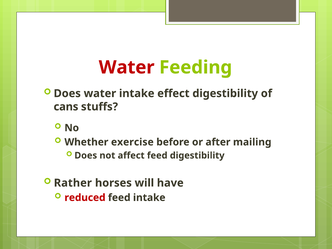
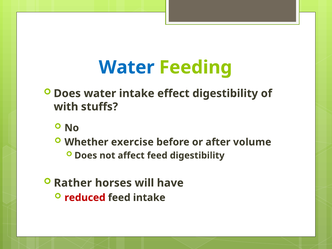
Water colour: red -> blue (127, 67)
cans: cans -> with (66, 107)
mailing: mailing -> volume (252, 142)
